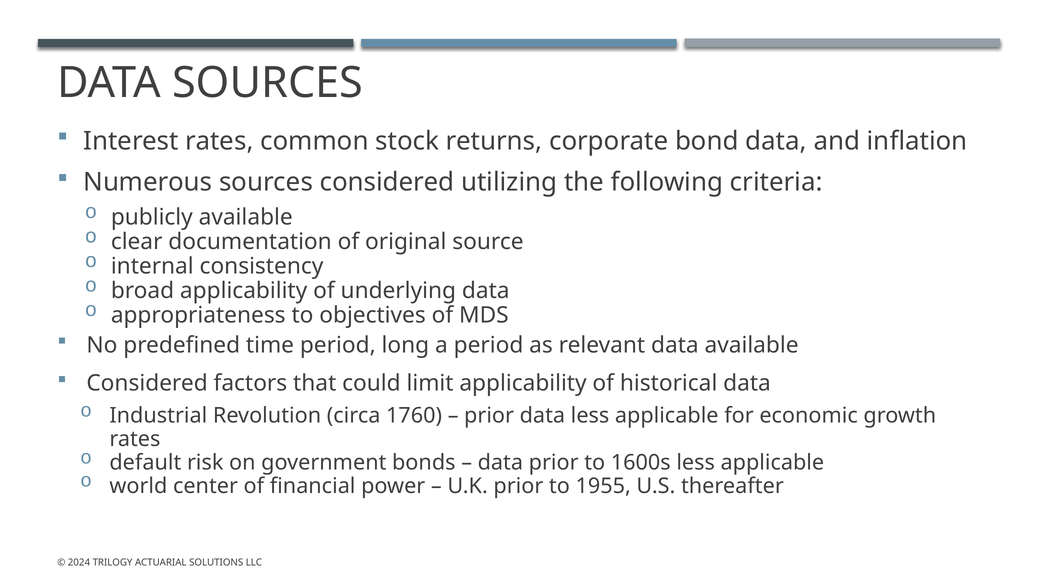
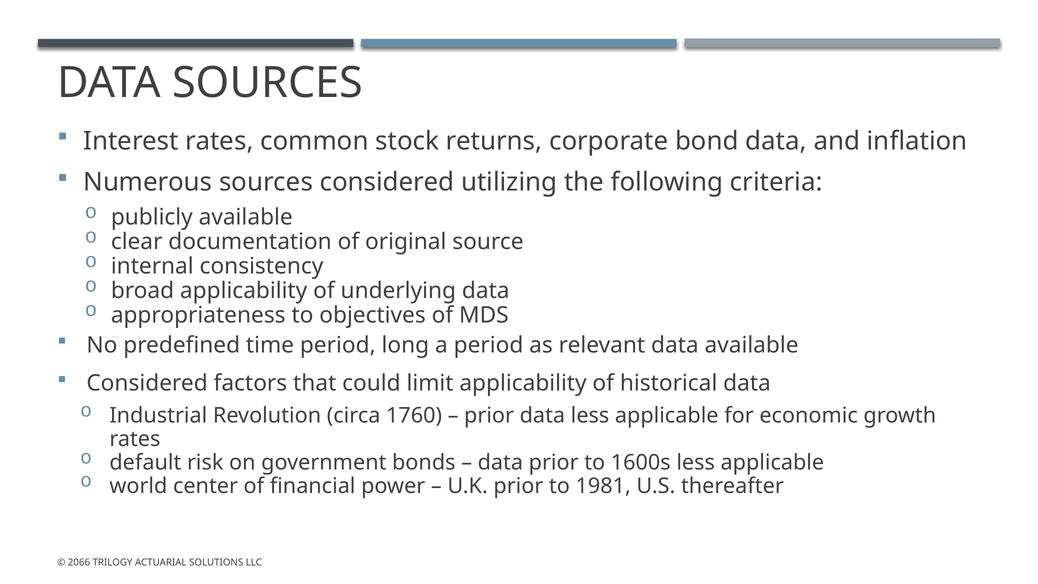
1955: 1955 -> 1981 (603, 486)
2024: 2024 -> 2066 (79, 562)
